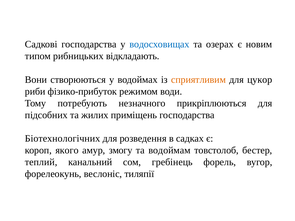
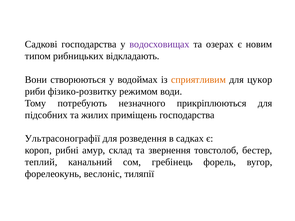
водосховищах colour: blue -> purple (159, 44)
фізико-прибуток: фізико-прибуток -> фізико-розвитку (82, 92)
Біотехнологічних: Біотехнологічних -> Ультрасонографії (63, 139)
якого: якого -> рибні (67, 151)
змогу: змогу -> склад (121, 151)
водоймам: водоймам -> звернення (170, 151)
